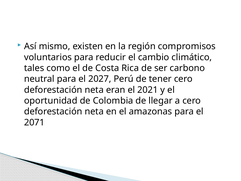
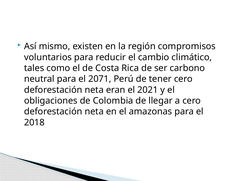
2027: 2027 -> 2071 (100, 79)
oportunidad: oportunidad -> obligaciones (51, 101)
2071: 2071 -> 2018 (34, 122)
